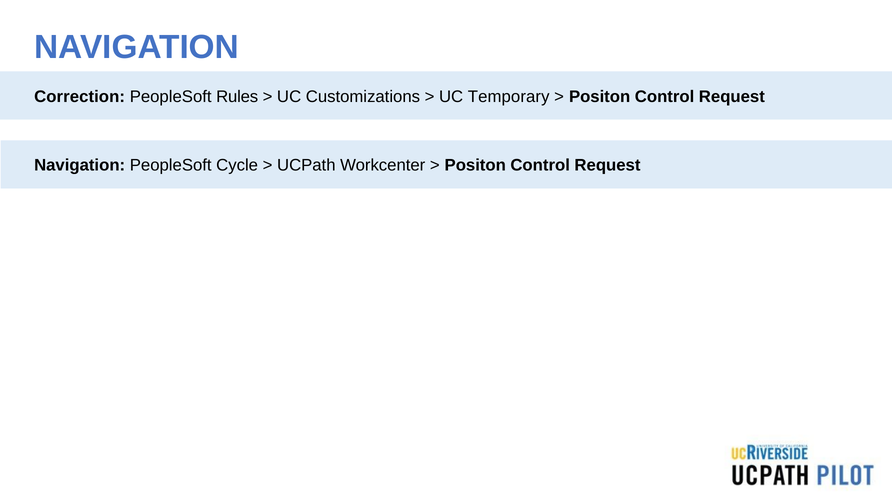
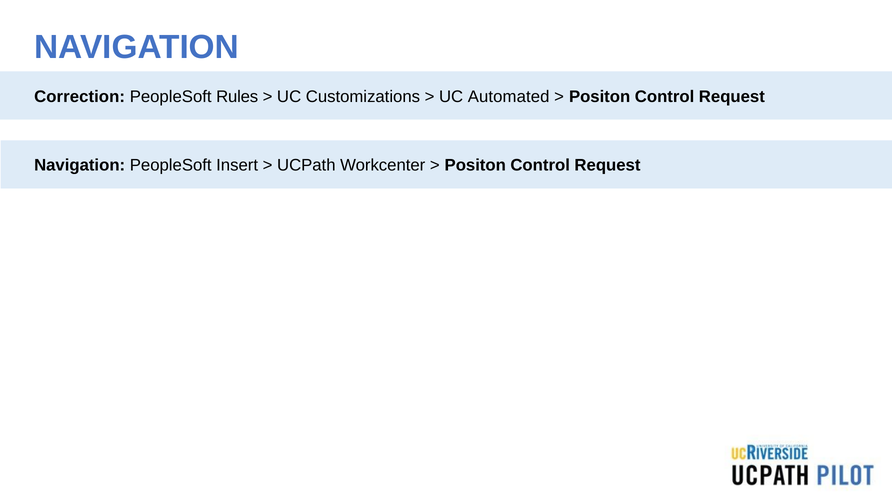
Temporary: Temporary -> Automated (509, 96)
Cycle: Cycle -> Insert (237, 165)
